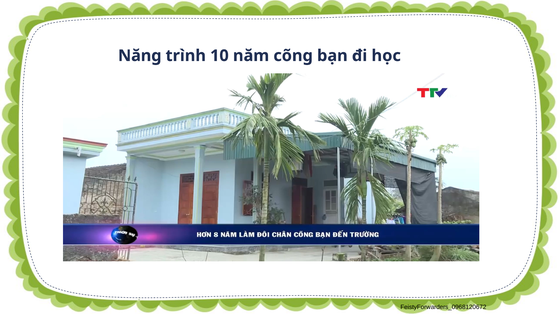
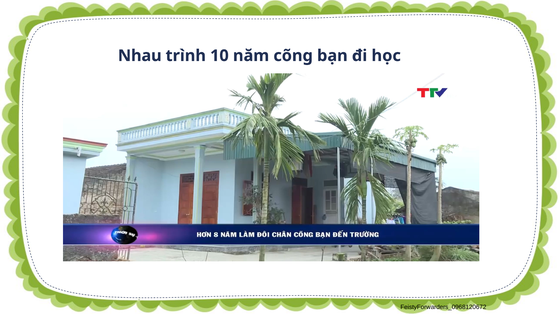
Năng: Năng -> Nhau (140, 56)
